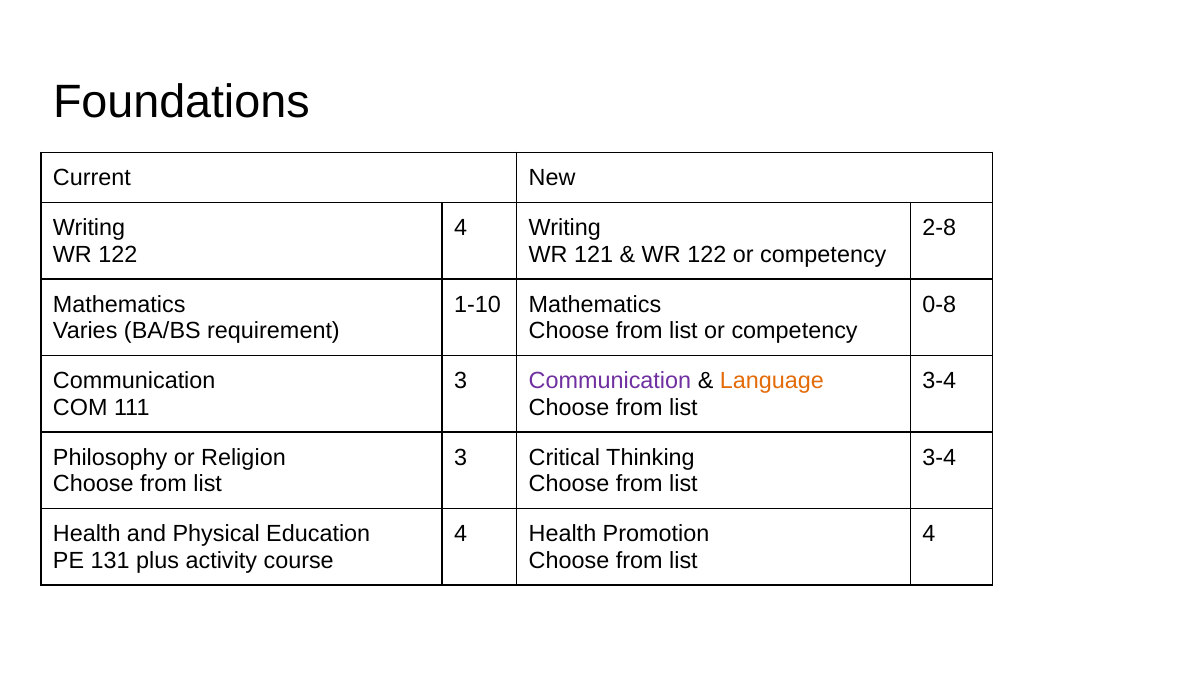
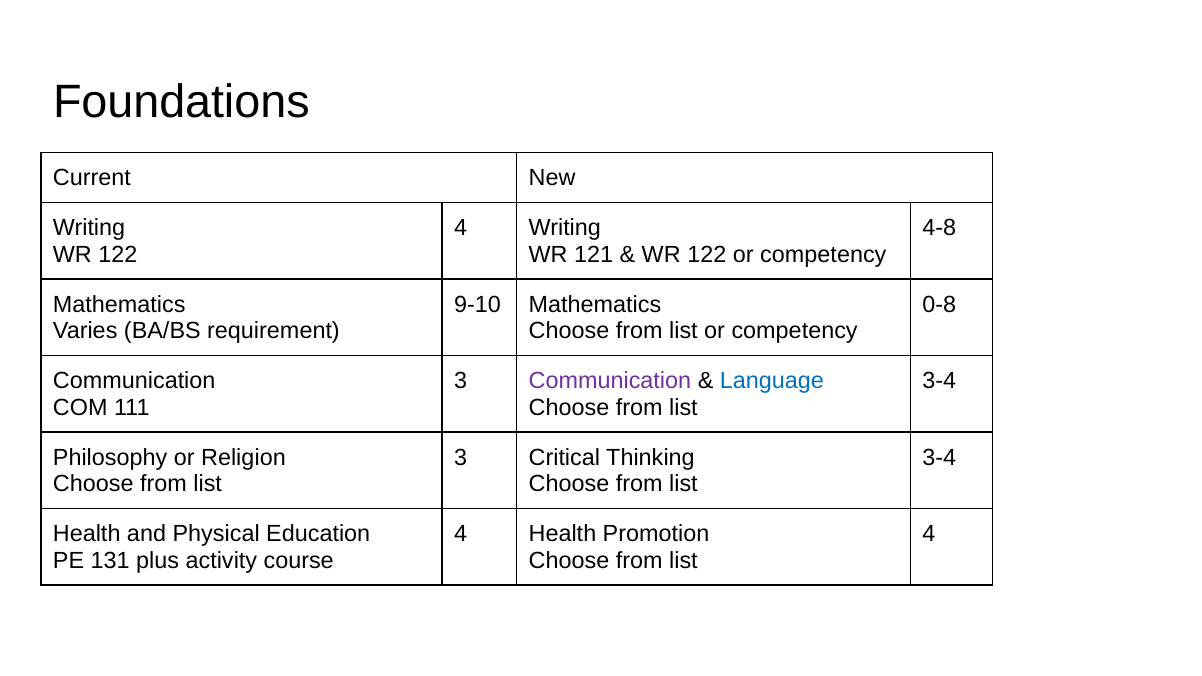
2-8: 2-8 -> 4-8 (939, 228)
1-10: 1-10 -> 9-10 (477, 305)
Language colour: orange -> blue (772, 381)
